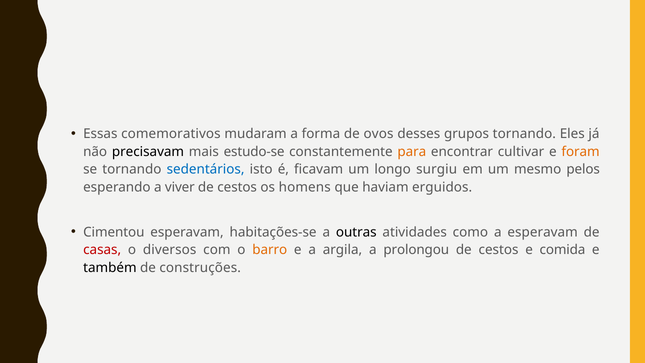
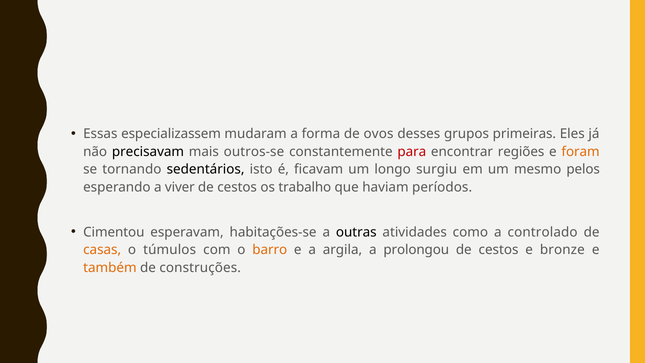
comemorativos: comemorativos -> especializassem (171, 134)
grupos tornando: tornando -> primeiras (524, 134)
estudo-se: estudo-se -> outros-se (254, 152)
para colour: orange -> red (412, 152)
cultivar: cultivar -> regiões (521, 152)
sedentários colour: blue -> black (206, 169)
homens: homens -> trabalho (305, 187)
erguidos: erguidos -> períodos (442, 187)
a esperavam: esperavam -> controlado (543, 232)
casas colour: red -> orange (102, 250)
diversos: diversos -> túmulos (170, 250)
comida: comida -> bronze (562, 250)
também colour: black -> orange (110, 267)
